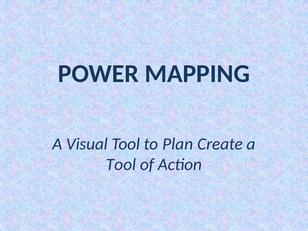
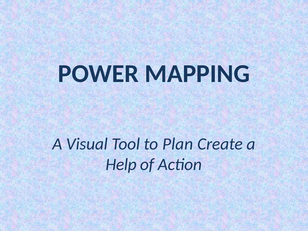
Tool: Tool -> Help (121, 164)
